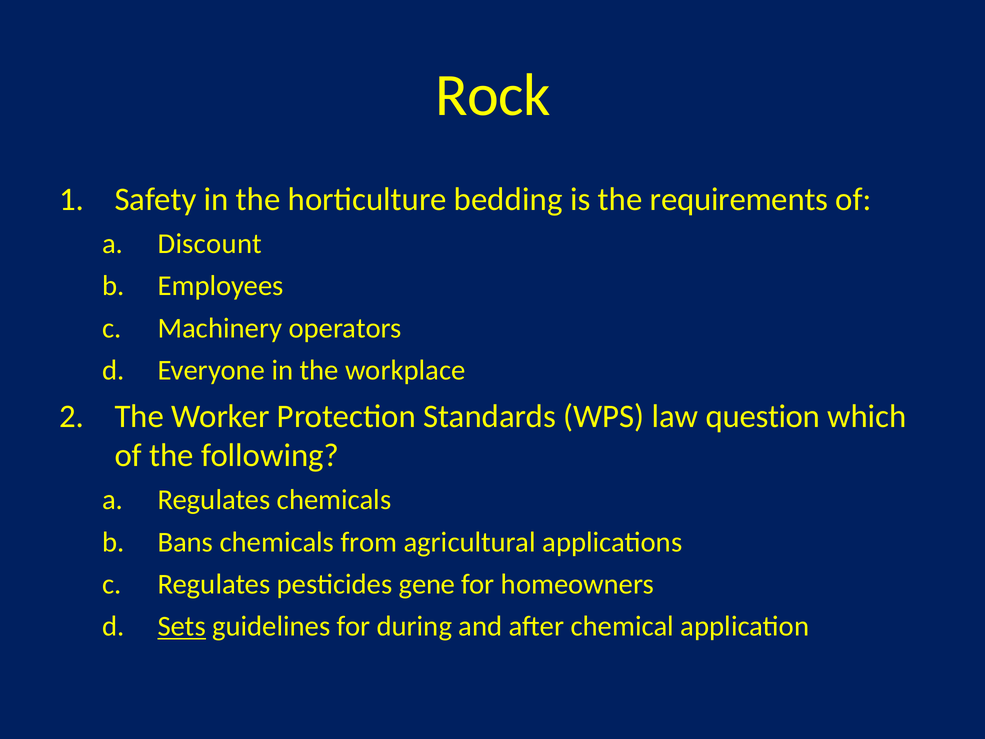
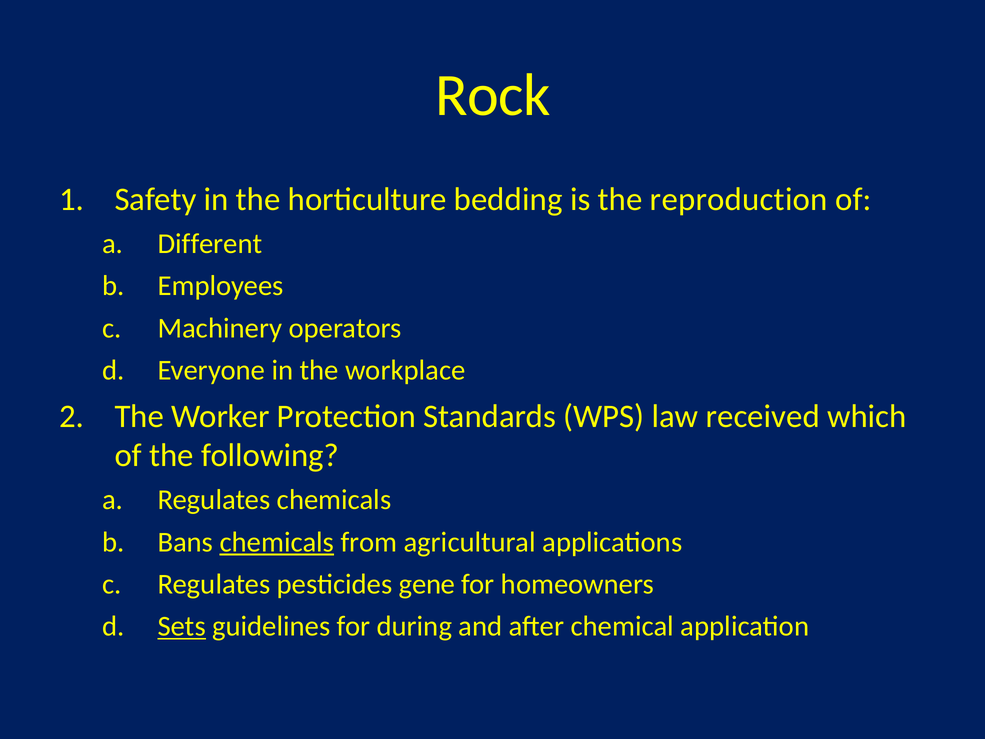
requirements: requirements -> reproduction (739, 199)
Discount: Discount -> Different (210, 244)
question: question -> received (763, 416)
chemicals underline: none -> present (277, 542)
